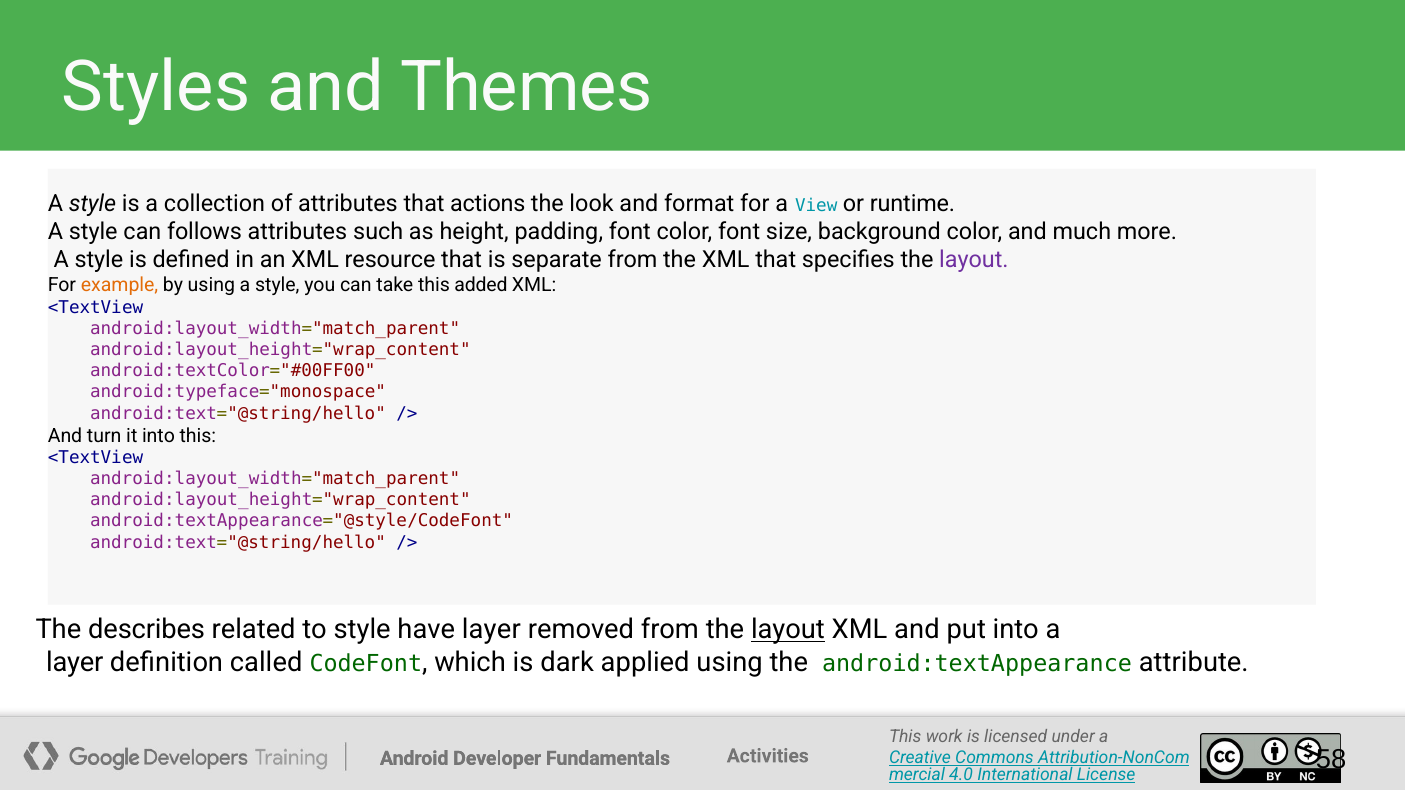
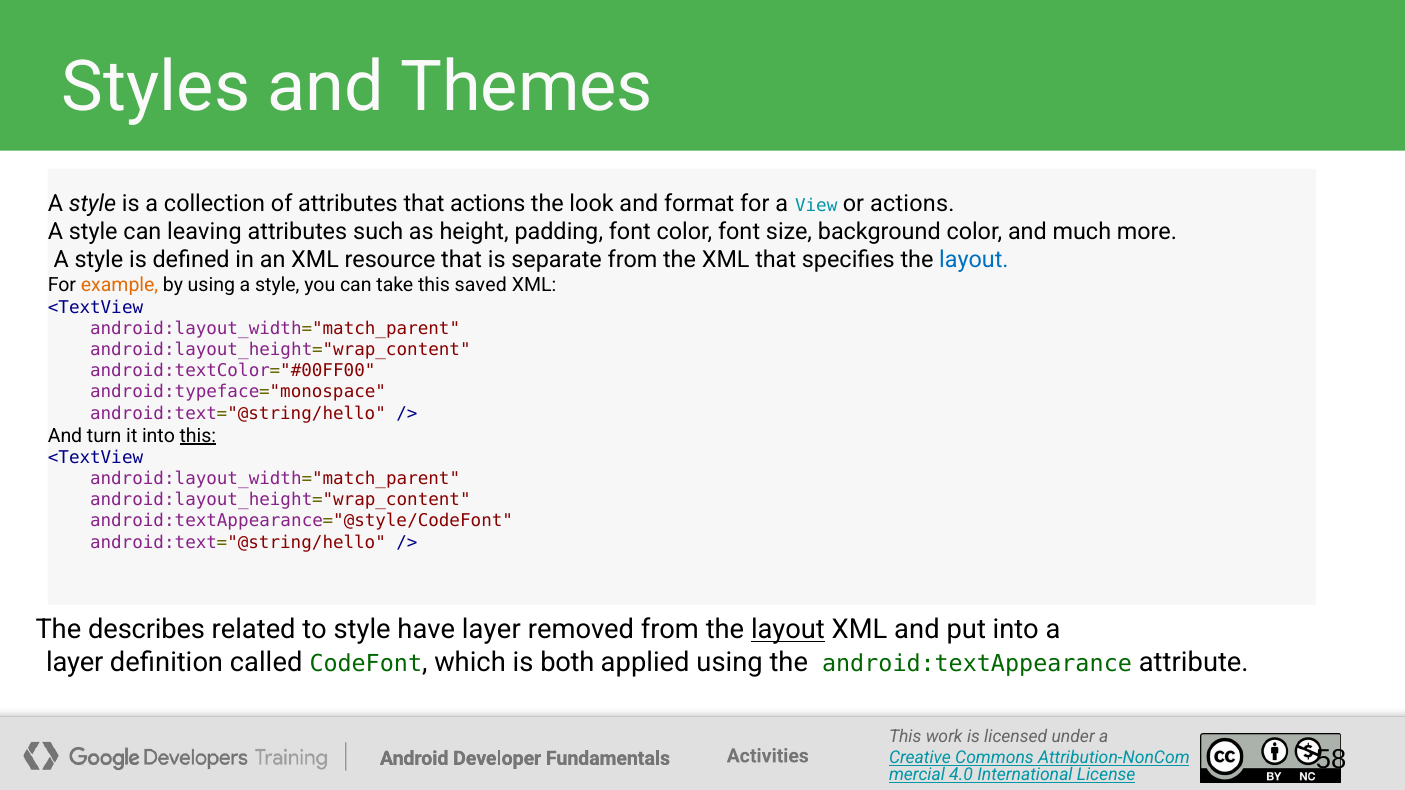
or runtime: runtime -> actions (912, 204)
follows: follows -> leaving (204, 232)
layout colour: purple -> blue (974, 260)
added: added -> saved (481, 286)
this underline: none -> present (198, 436)
dark: dark -> both (567, 663)
